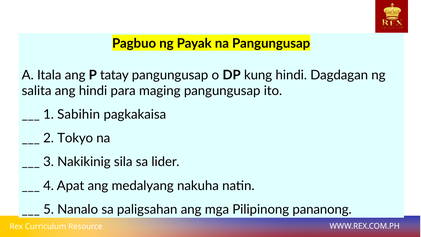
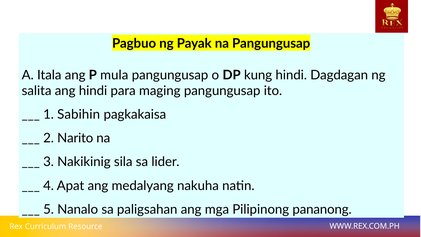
tatay: tatay -> mula (114, 75)
Tokyo: Tokyo -> Narito (75, 138)
